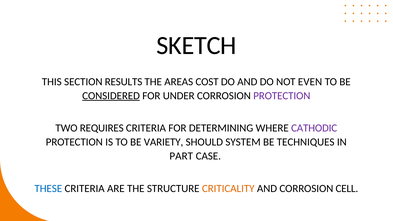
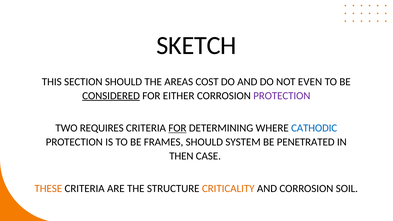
SECTION RESULTS: RESULTS -> SHOULD (124, 82)
UNDER: UNDER -> EITHER (179, 96)
FOR underline: none -> present (177, 128)
CATHODIC colour: purple -> blue (314, 128)
VARIETY: VARIETY -> FRAMES (164, 142)
TECHNIQUES: TECHNIQUES -> PENETRATED (306, 142)
PART: PART -> THEN (181, 156)
THESE colour: blue -> orange (48, 188)
CELL: CELL -> SOIL (347, 188)
